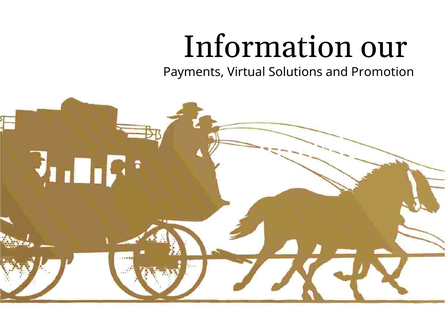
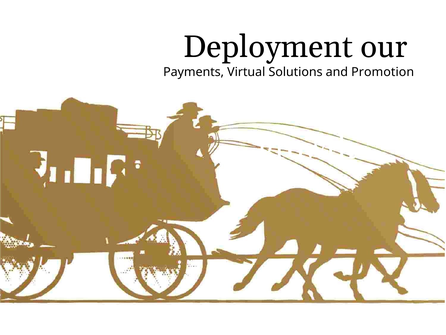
Information: Information -> Deployment (268, 47)
